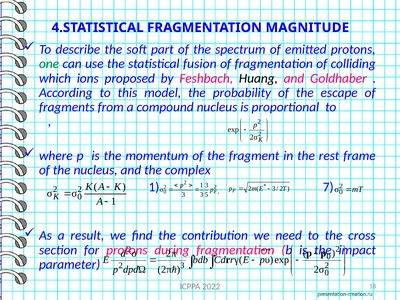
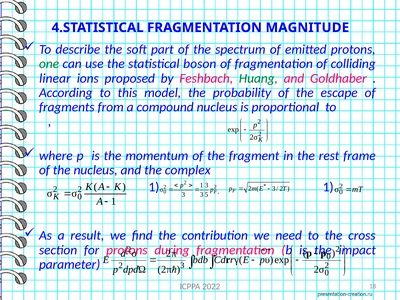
fusion: fusion -> boson (200, 64)
which: which -> linear (55, 78)
Huang colour: black -> green (258, 78)
1 7: 7 -> 1 (328, 187)
